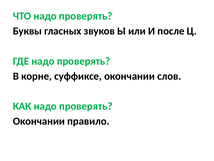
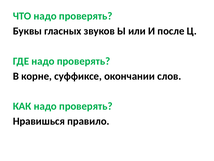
Окончании: Окончании -> Нравишься (39, 121)
